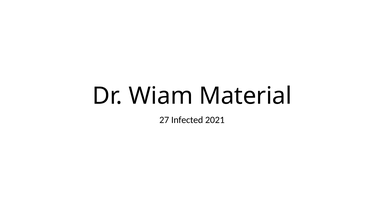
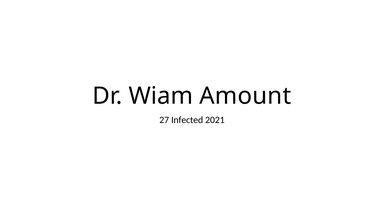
Material: Material -> Amount (245, 96)
